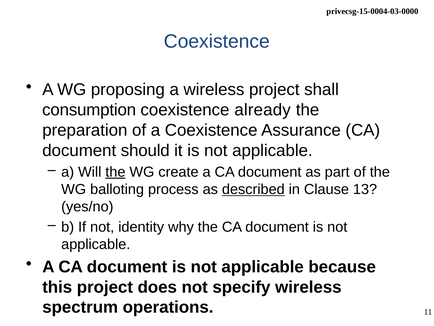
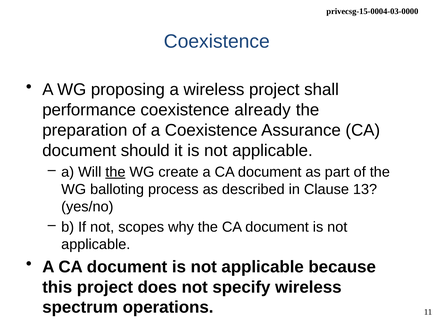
consumption: consumption -> performance (89, 110)
described underline: present -> none (253, 189)
identity: identity -> scopes (141, 227)
